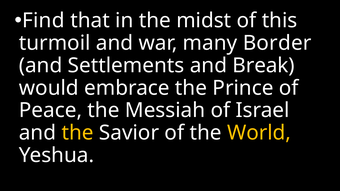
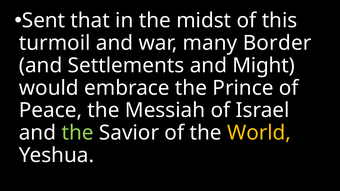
Find: Find -> Sent (44, 21)
Break: Break -> Might (264, 66)
the colour: yellow -> light green (78, 133)
